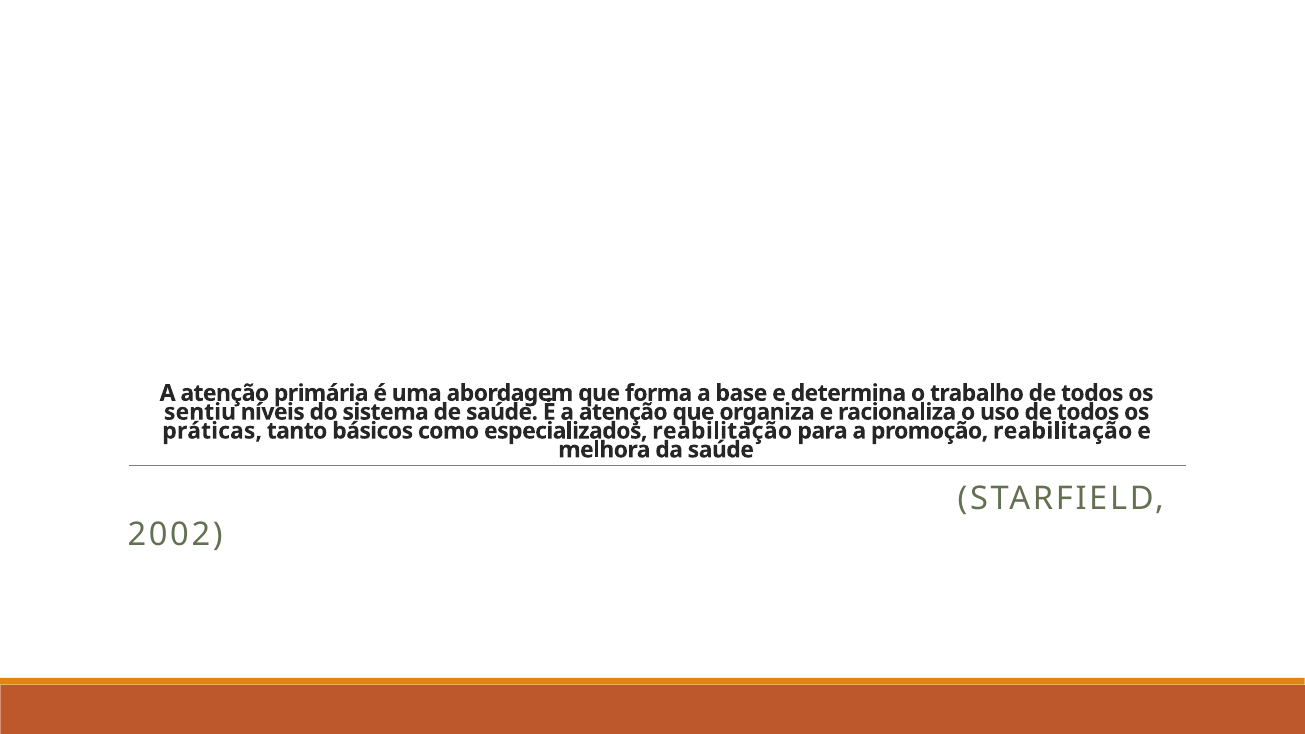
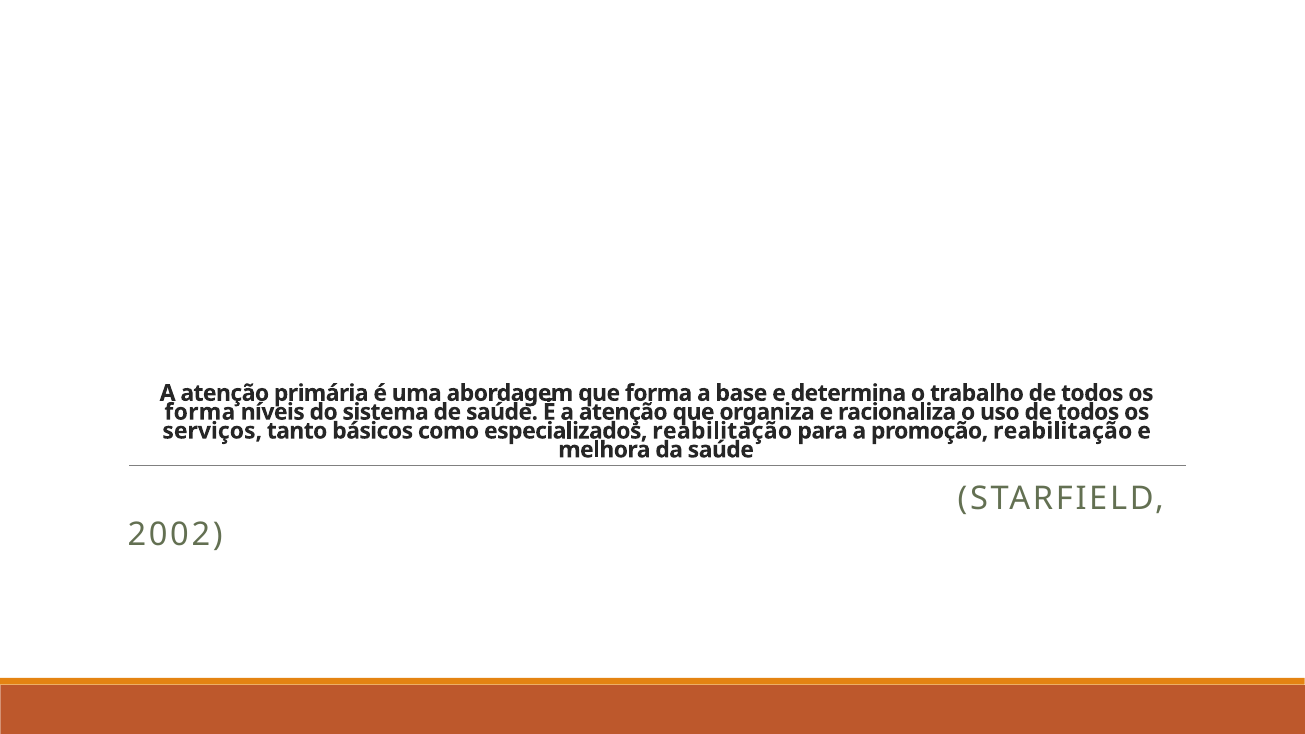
sentiu: sentiu -> forma (200, 412)
práticas: práticas -> serviços (212, 431)
